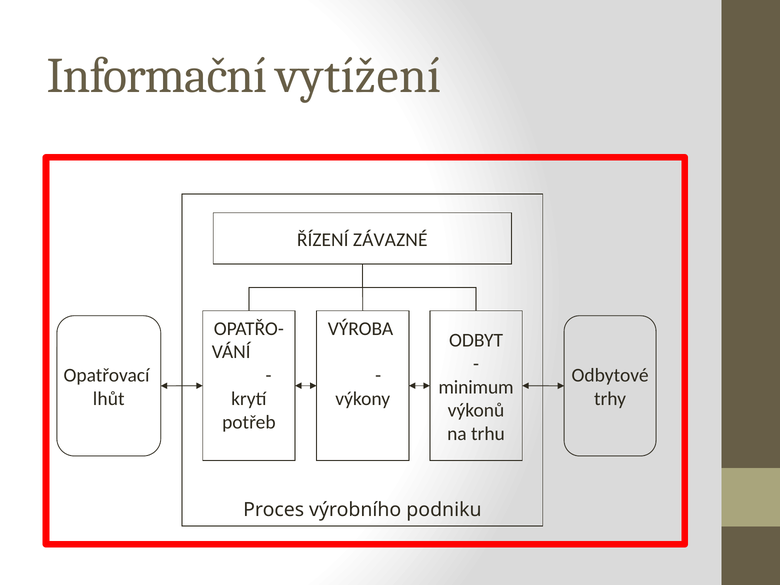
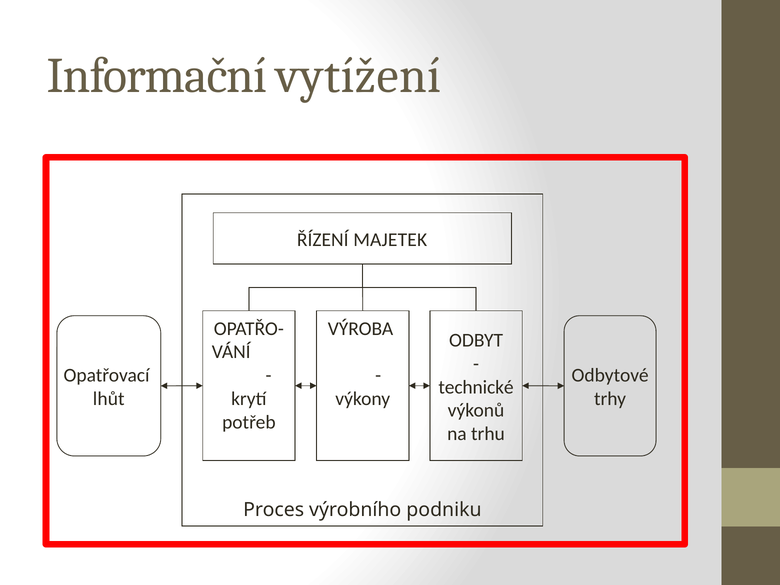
ZÁVAZNÉ: ZÁVAZNÉ -> MAJETEK (390, 240)
minimum: minimum -> technické (476, 387)
